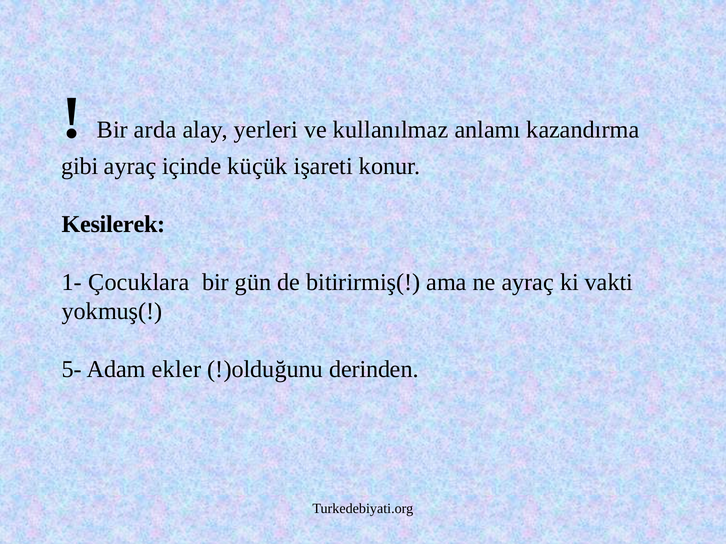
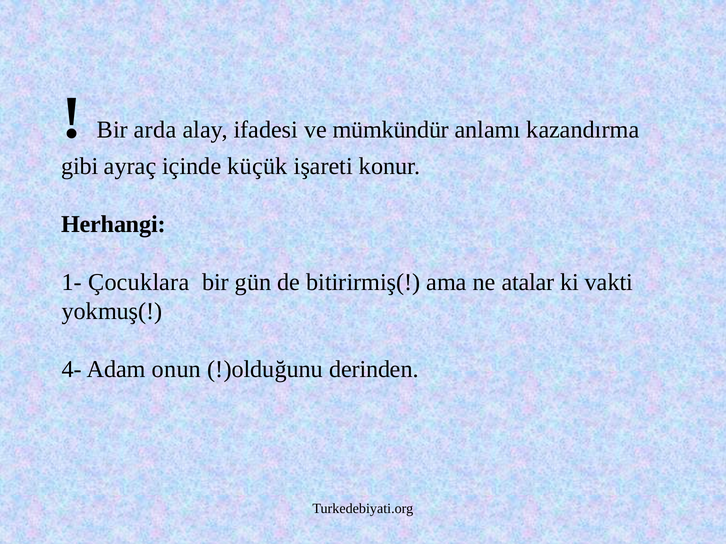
yerleri: yerleri -> ifadesi (266, 130)
kullanılmaz: kullanılmaz -> mümkündür (391, 130)
Kesilerek: Kesilerek -> Herhangi (113, 224)
ne ayraç: ayraç -> atalar (528, 282)
5-: 5- -> 4- (72, 370)
ekler: ekler -> onun (176, 370)
